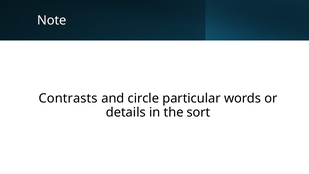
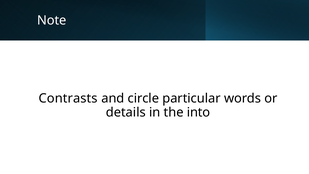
sort: sort -> into (198, 112)
